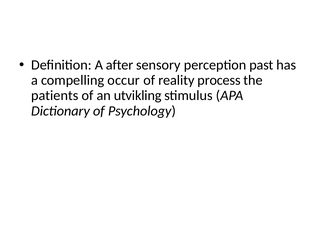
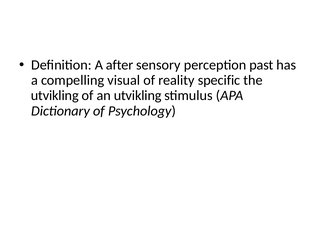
occur: occur -> visual (124, 80)
process: process -> specific (219, 80)
patients: patients -> utvikling (55, 96)
